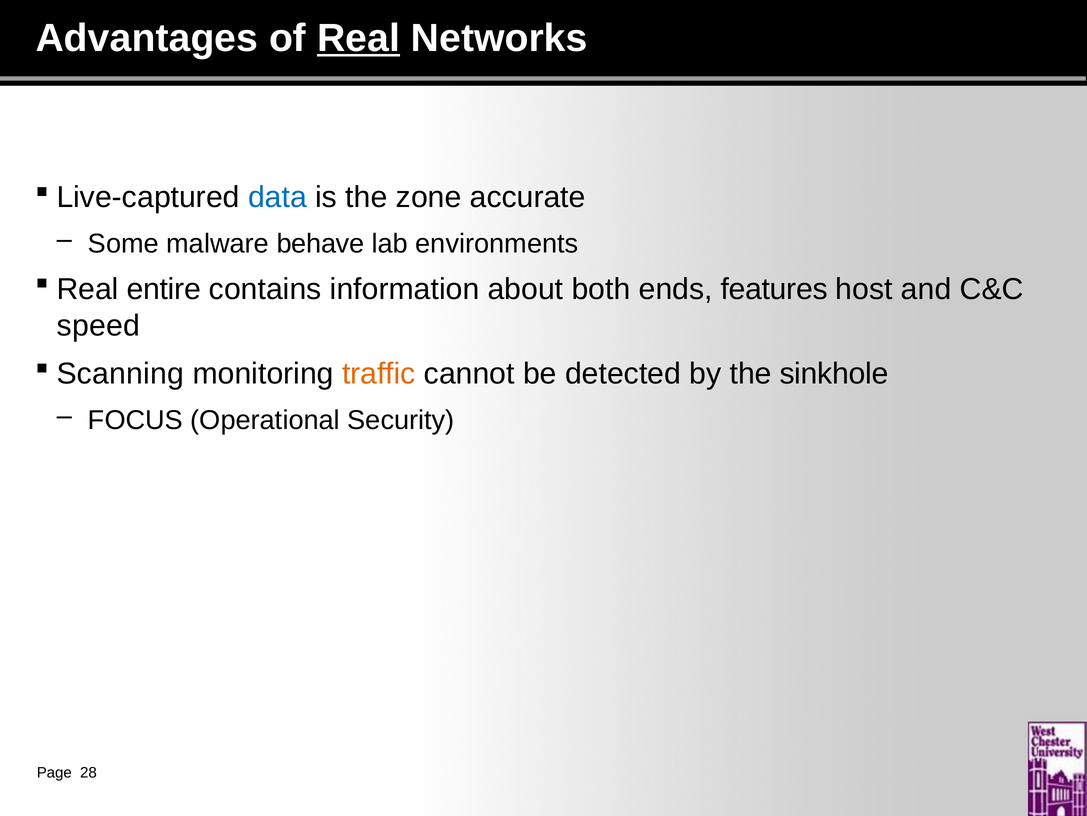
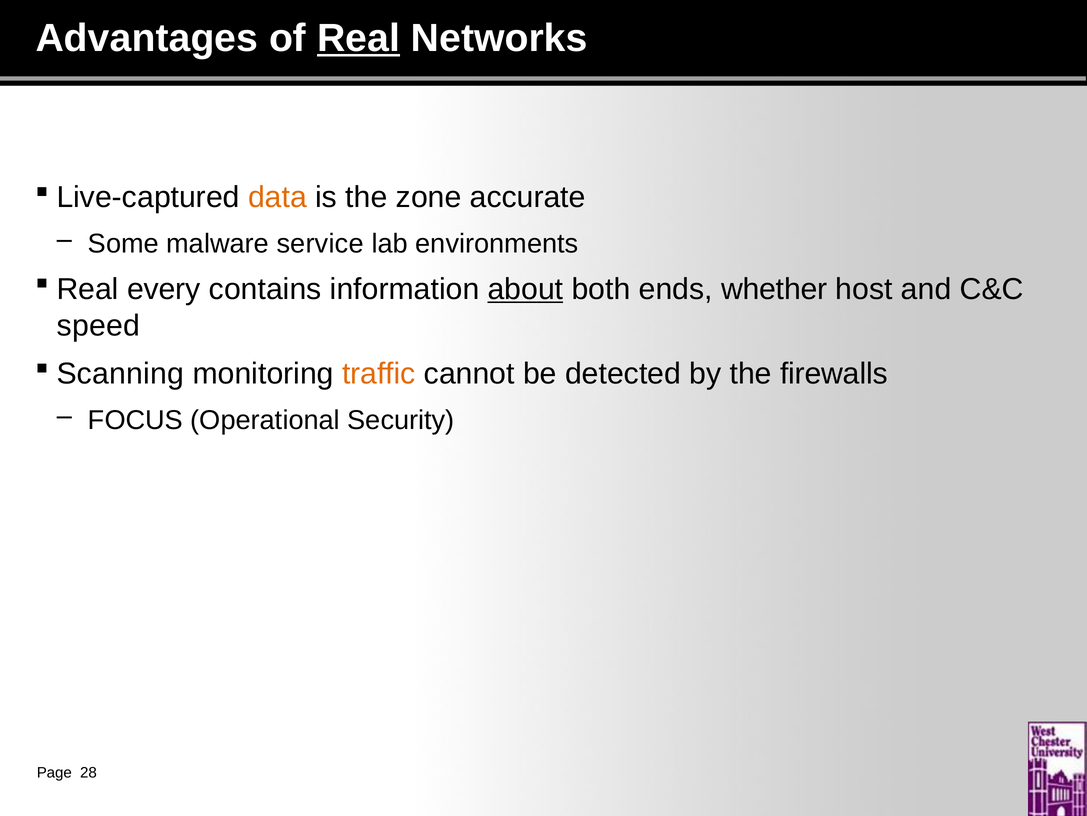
data colour: blue -> orange (277, 197)
behave: behave -> service (320, 244)
entire: entire -> every (164, 289)
about underline: none -> present (525, 289)
features: features -> whether (774, 289)
sinkhole: sinkhole -> firewalls (834, 374)
